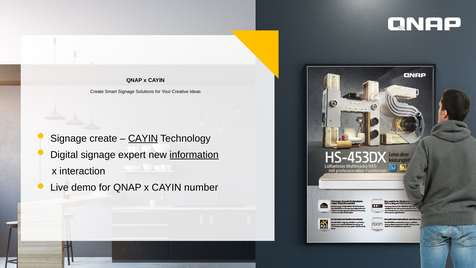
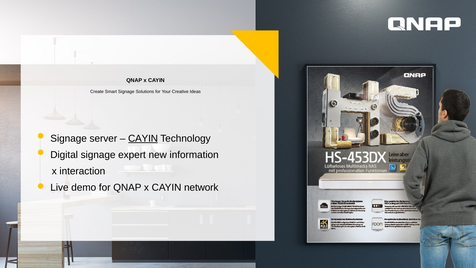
Signage create: create -> server (103, 138)
information underline: present -> none (194, 155)
number: number -> network (201, 187)
